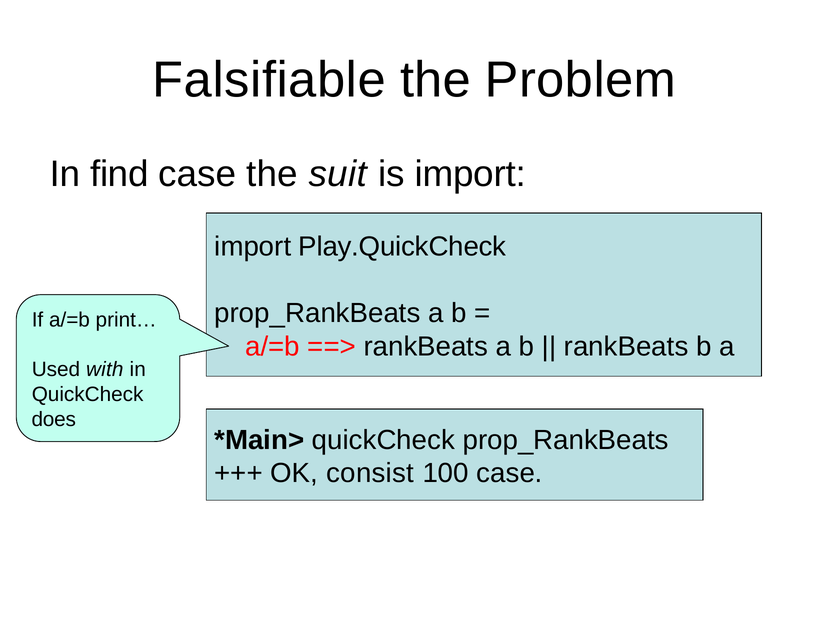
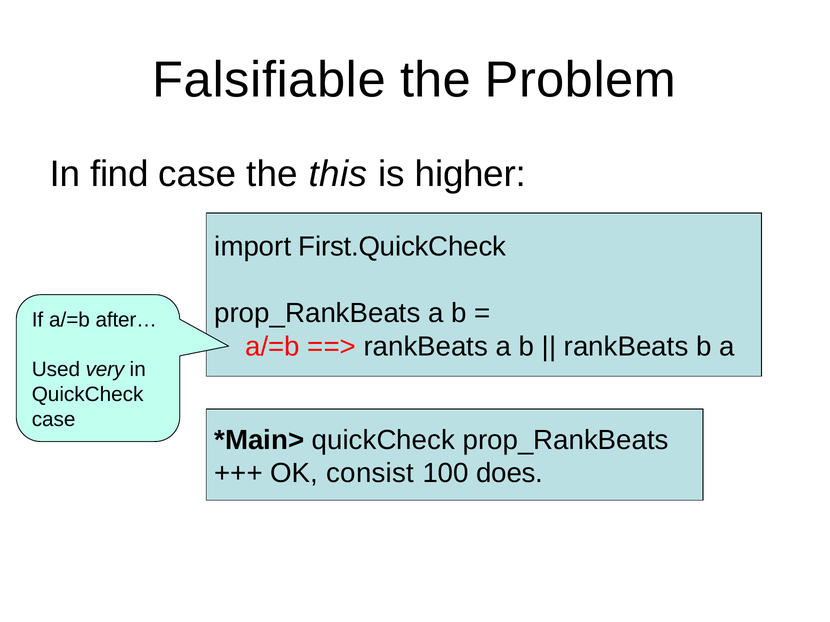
suit: suit -> this (338, 174)
is import: import -> higher (470, 174)
Play.QuickCheck: Play.QuickCheck -> First.QuickCheck (402, 247)
print…: print… -> after… (126, 320)
with: with -> very (105, 370)
does: does -> case (54, 420)
100 case: case -> does (510, 474)
